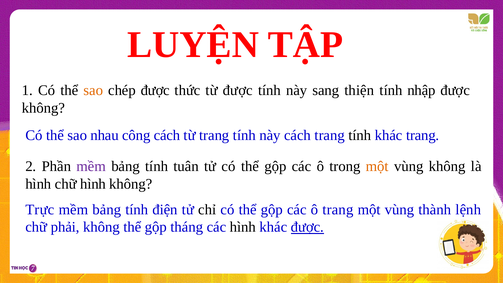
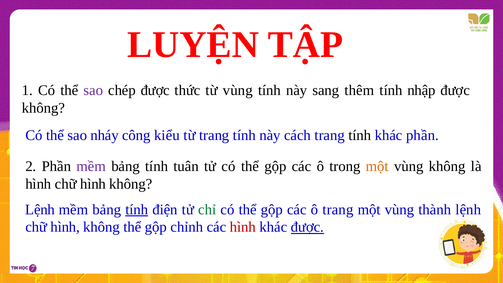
sao colour: orange -> purple (93, 90)
từ được: được -> vùng (238, 90)
thiện: thiện -> thêm (359, 90)
nhau: nhau -> nháy (105, 135)
công cách: cách -> kiểu (167, 135)
khác trang: trang -> phần (423, 135)
Trực: Trực -> Lệnh (40, 209)
tính underline: none -> present (137, 209)
chỉ colour: black -> green (207, 209)
phải: phải -> hình (65, 227)
tháng: tháng -> chỉnh (187, 227)
hình colour: black -> red (243, 227)
